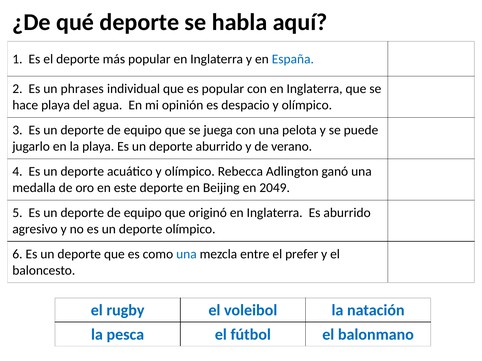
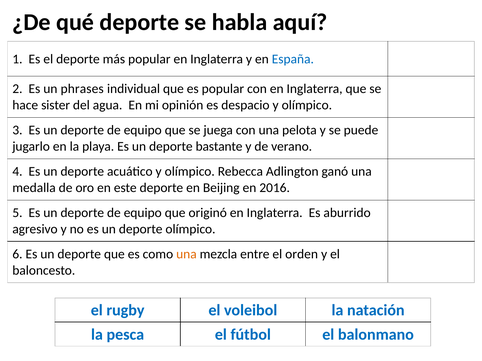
hace playa: playa -> sister (56, 105)
deporte aburrido: aburrido -> bastante (219, 147)
2049: 2049 -> 2016 (275, 188)
una colour: blue -> orange (186, 254)
prefer: prefer -> orden (302, 254)
